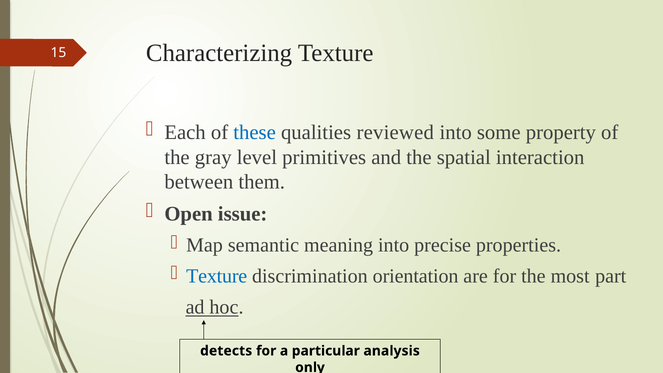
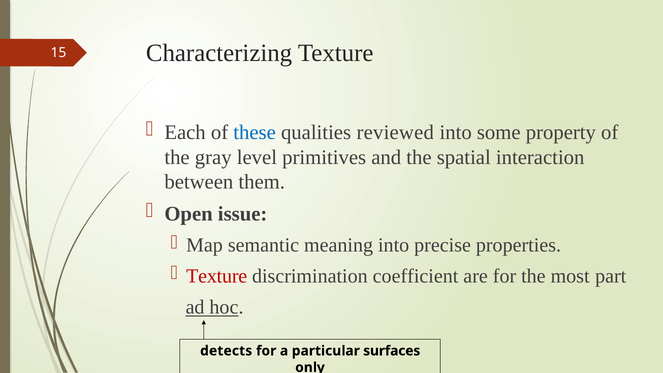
Texture colour: blue -> red (217, 276)
orientation: orientation -> coefficient (416, 276)
analysis: analysis -> surfaces (392, 351)
